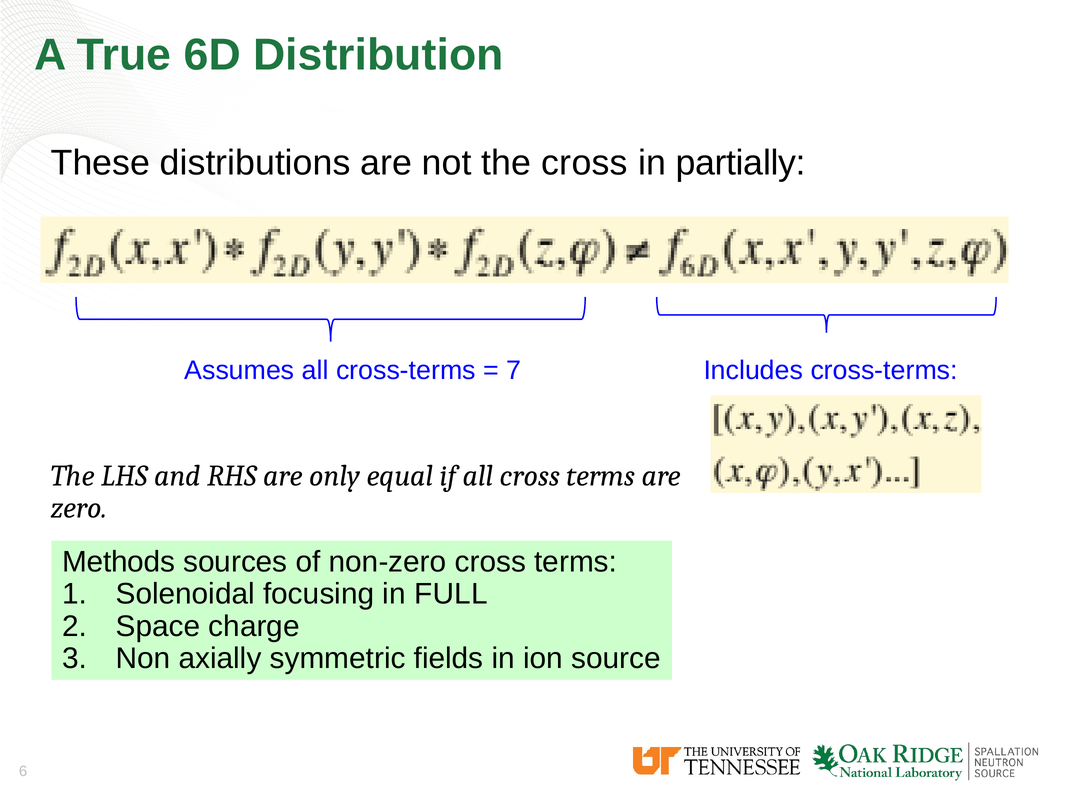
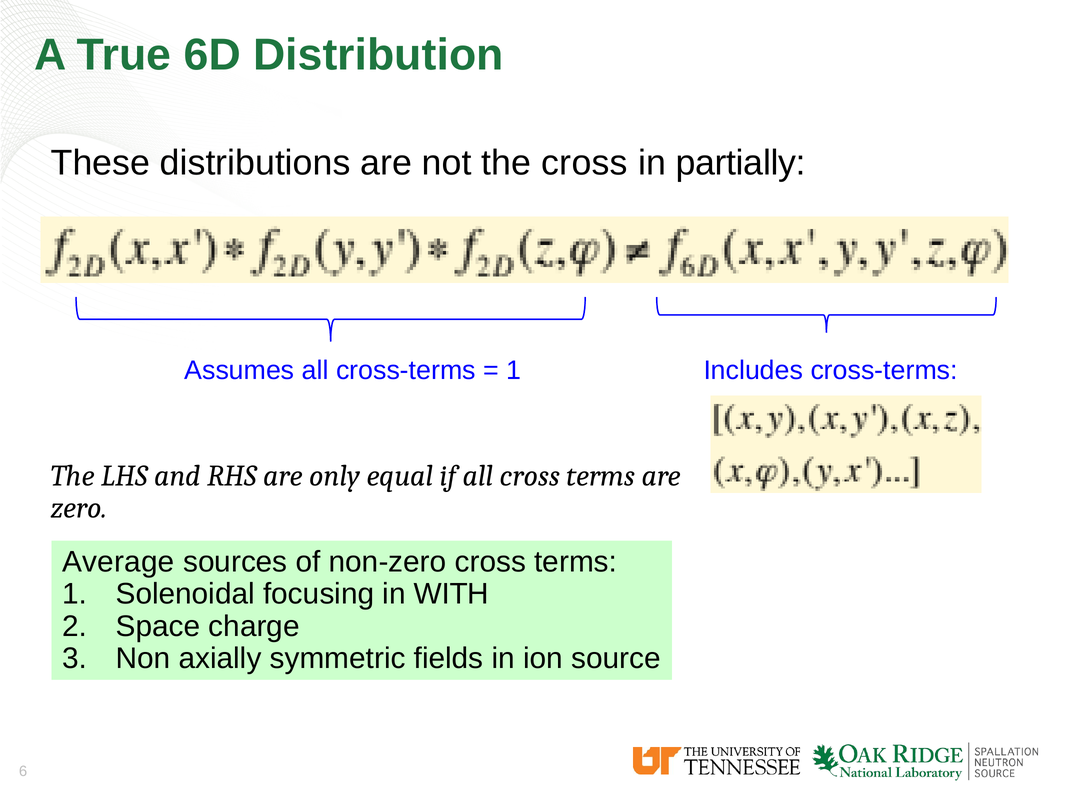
7: 7 -> 1 (514, 370)
Methods: Methods -> Average (118, 562)
FULL: FULL -> WITH (451, 594)
